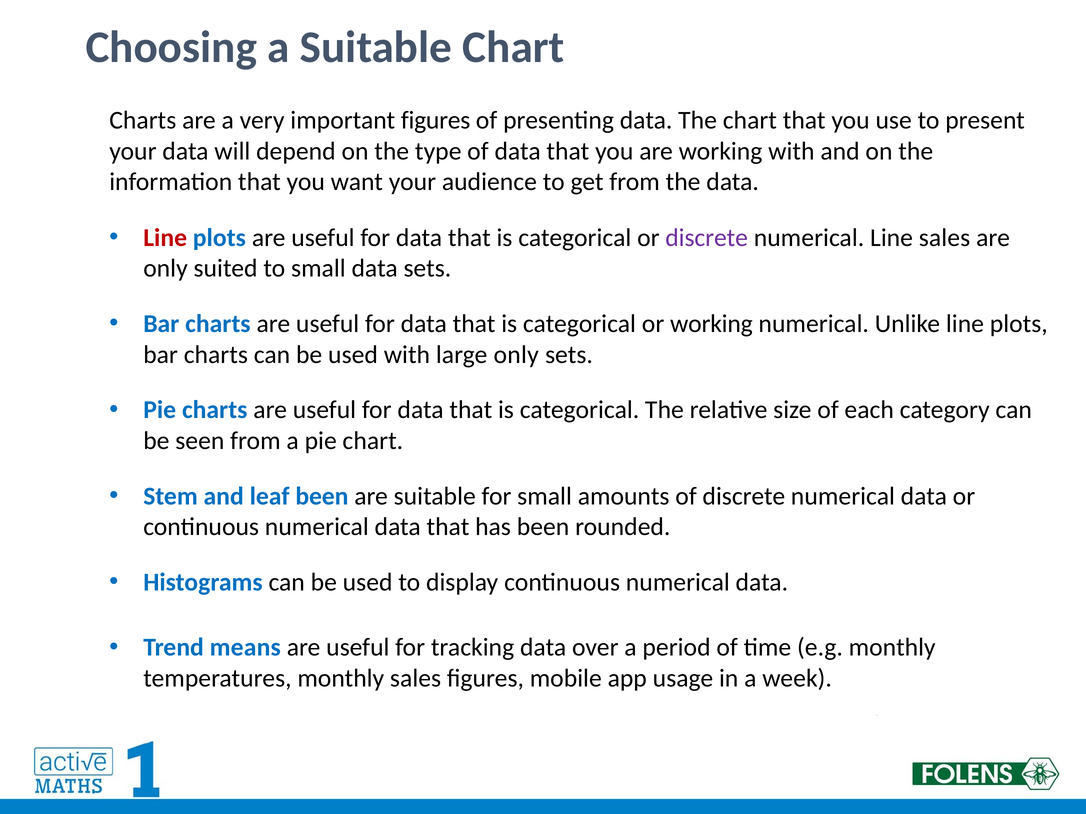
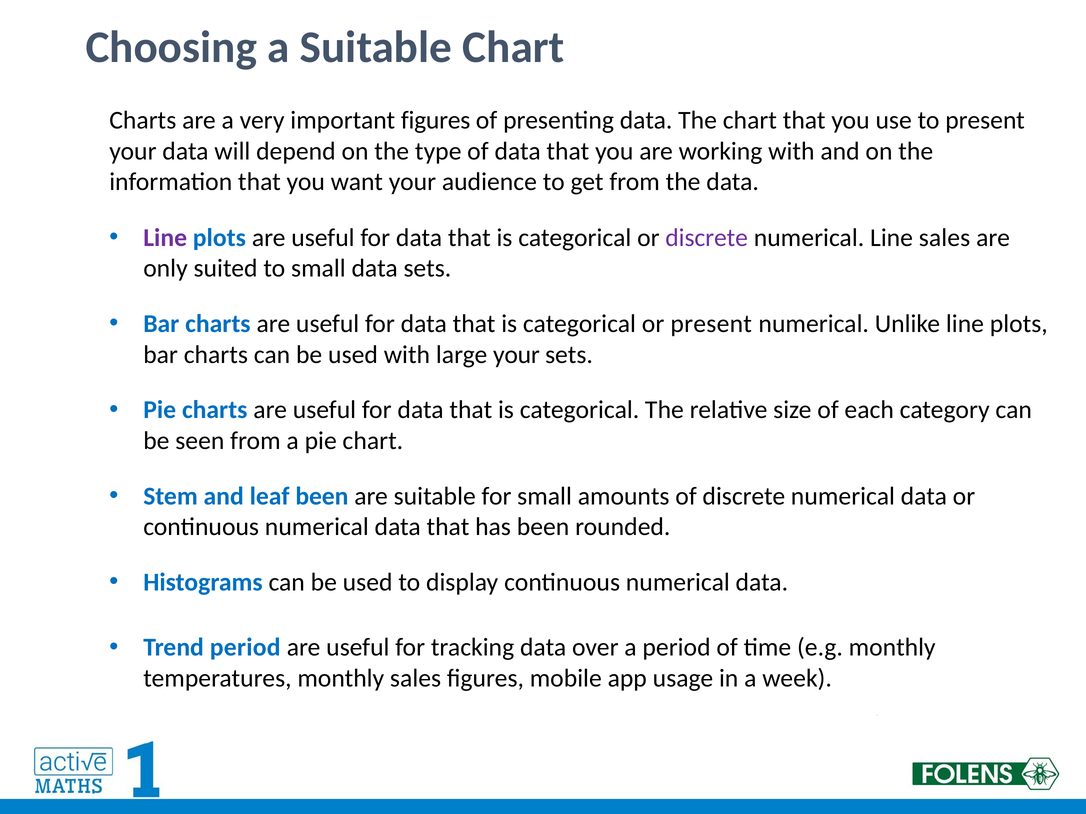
Line colour: red -> purple (165, 238)
or working: working -> present (711, 324)
large only: only -> your (516, 355)
Trend means: means -> period (245, 648)
